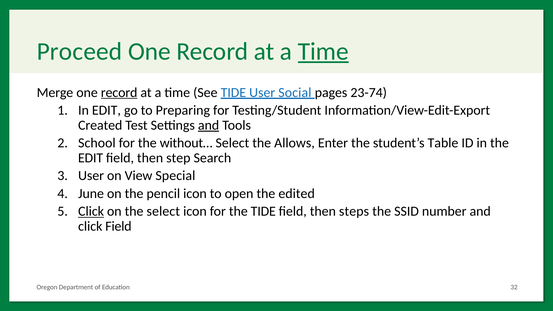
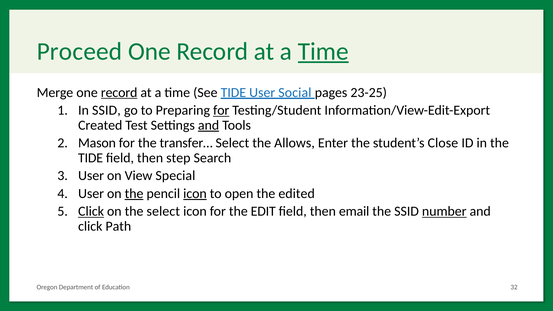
23-74: 23-74 -> 23-25 (369, 92)
In EDIT: EDIT -> SSID (106, 110)
for underline: none -> present (221, 110)
School: School -> Mason (97, 143)
without…: without… -> transfer… (186, 143)
Table: Table -> Close (443, 143)
EDIT: EDIT -> TIDE (91, 158)
June: June -> User (91, 194)
the underline: none -> present (134, 194)
icon underline: none -> present (195, 194)
the TIDE: TIDE -> EDIT (263, 211)
steps: steps -> email (354, 211)
number underline: none -> present (444, 211)
click Field: Field -> Path (118, 226)
